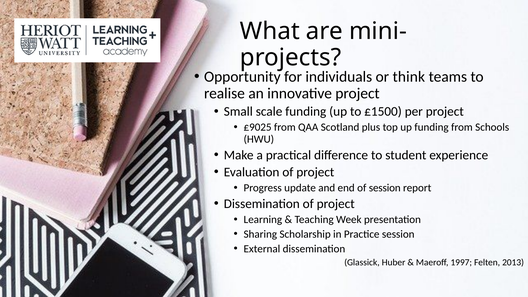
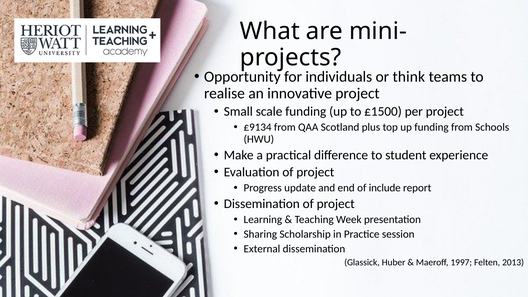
£9025: £9025 -> £9134 (258, 127)
of session: session -> include (385, 188)
